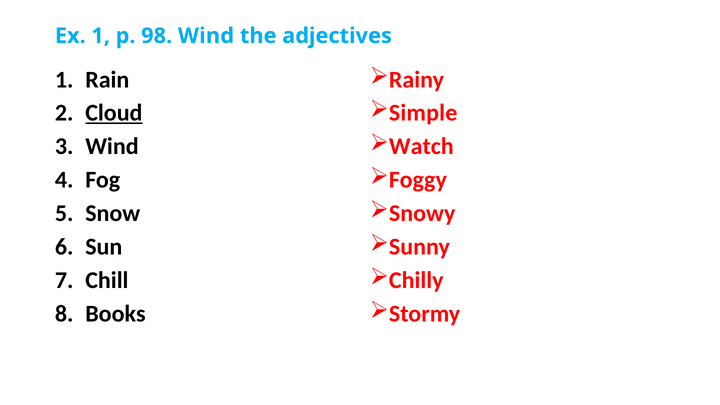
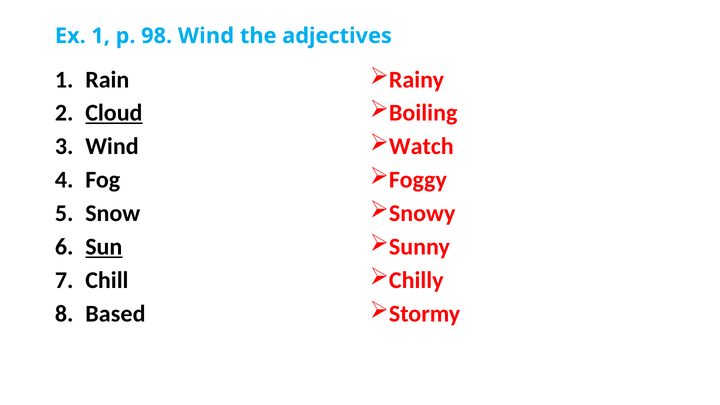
Simple: Simple -> Boiling (423, 113)
Sun underline: none -> present (104, 247)
Books: Books -> Based (115, 314)
